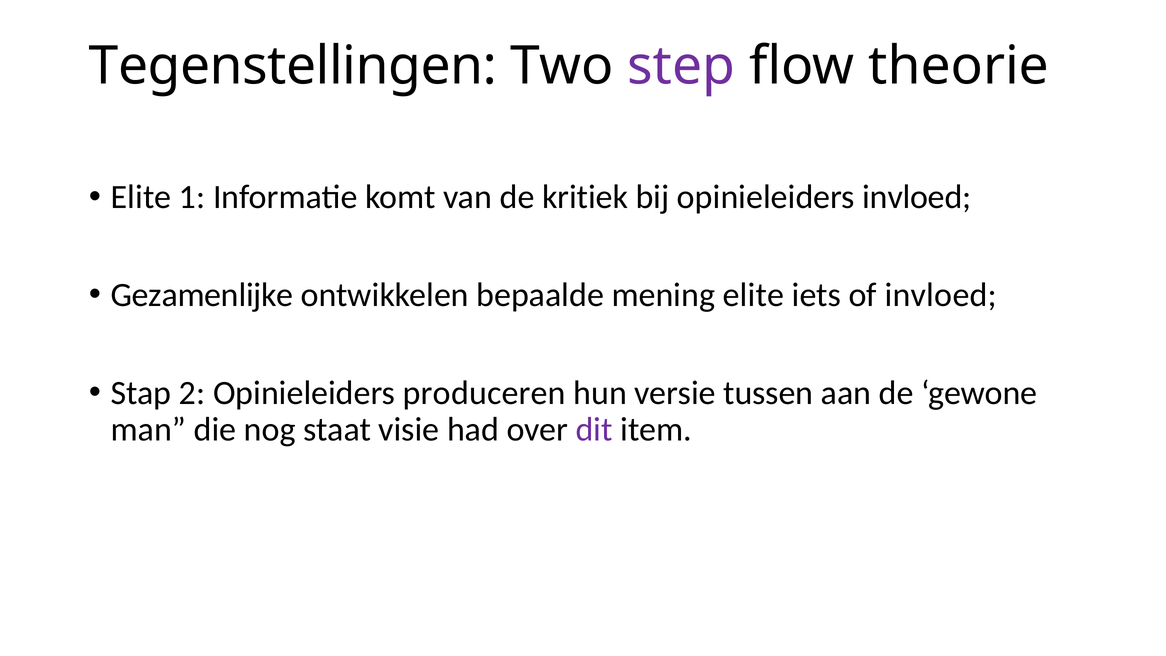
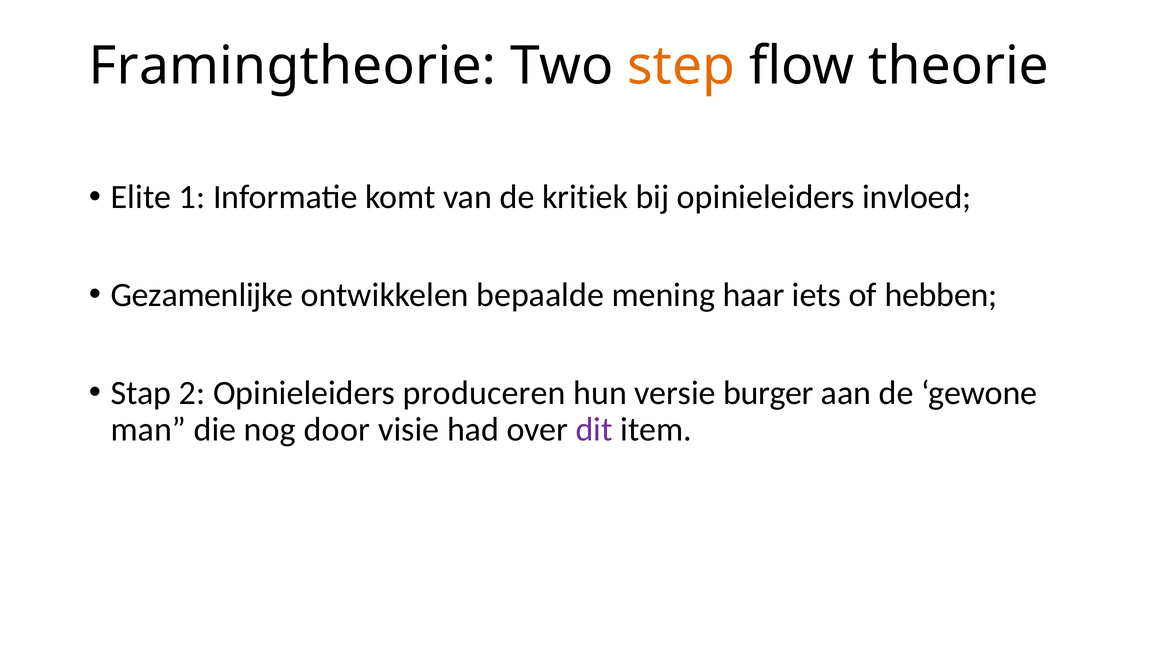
Tegenstellingen: Tegenstellingen -> Framingtheorie (293, 66)
step colour: purple -> orange (681, 66)
mening elite: elite -> haar (754, 295)
of invloed: invloed -> hebben (941, 295)
tussen: tussen -> burger (768, 393)
staat: staat -> door (337, 429)
